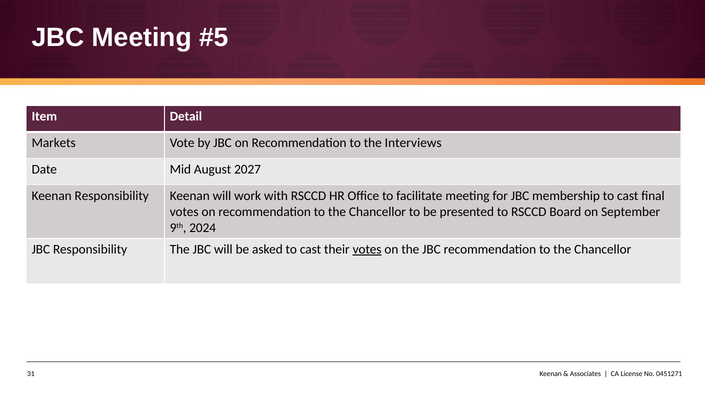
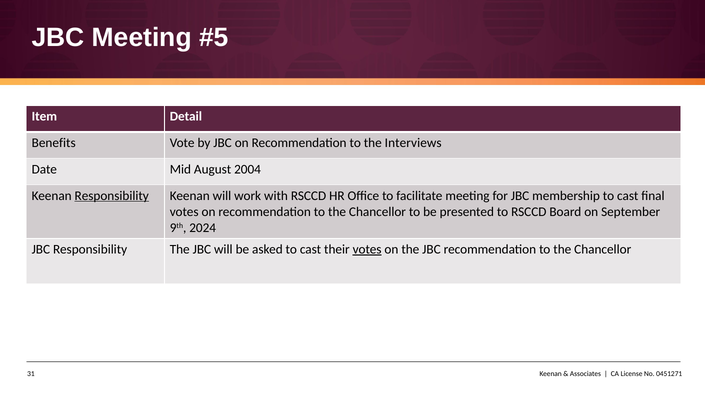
Markets: Markets -> Benefits (54, 143)
2027: 2027 -> 2004 (248, 169)
Responsibility underline: none -> present (112, 195)
